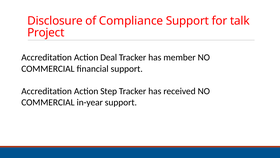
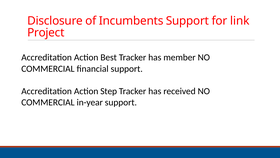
Compliance: Compliance -> Incumbents (131, 21)
talk: talk -> link (240, 21)
Deal: Deal -> Best (109, 57)
